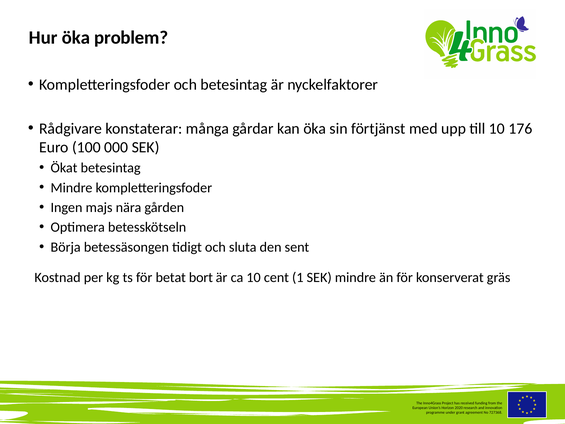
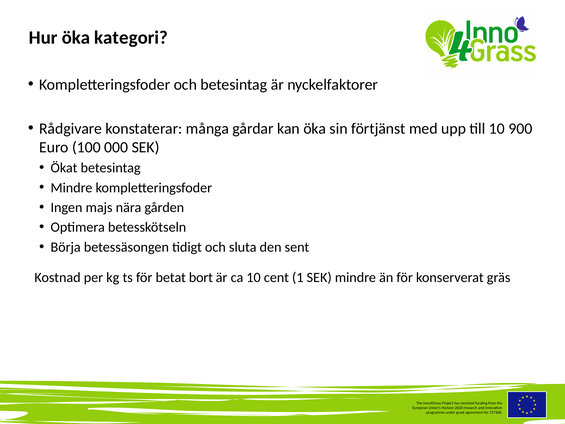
problem: problem -> kategori (131, 37)
176: 176 -> 900 (520, 128)
